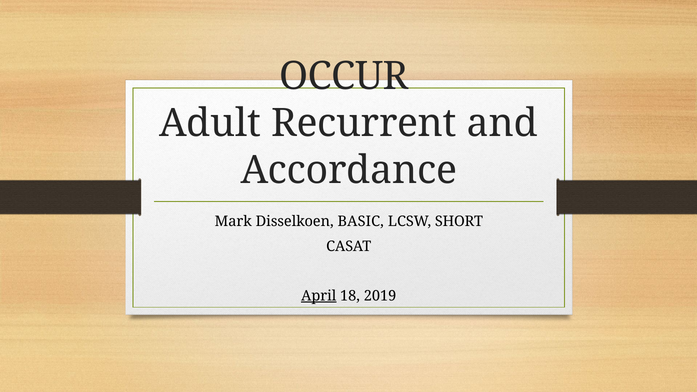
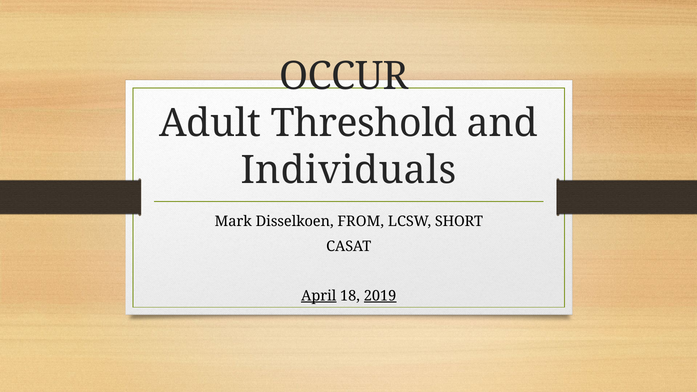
Recurrent: Recurrent -> Threshold (364, 123)
Accordance: Accordance -> Individuals (349, 170)
BASIC: BASIC -> FROM (361, 221)
2019 underline: none -> present (380, 296)
